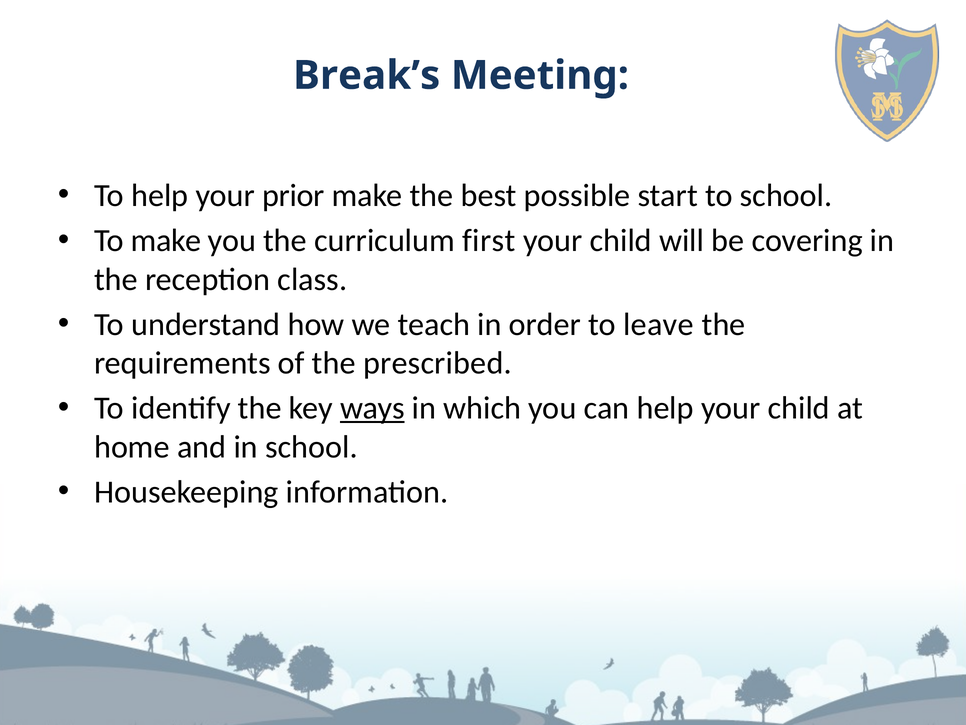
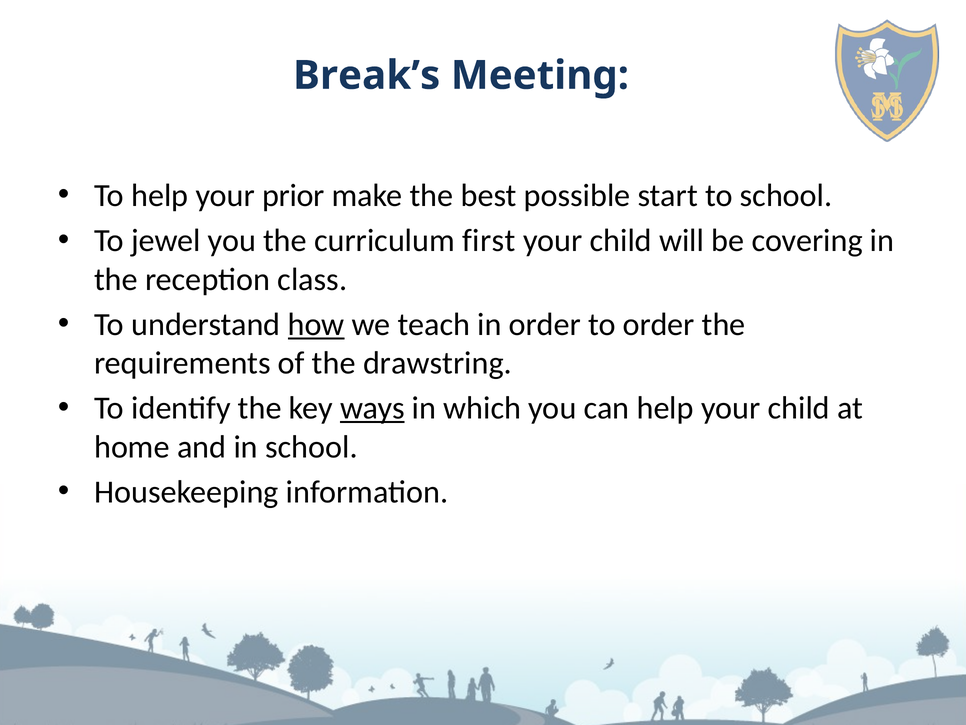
To make: make -> jewel (166, 241)
how underline: none -> present (316, 324)
to leave: leave -> order (659, 324)
prescribed: prescribed -> drawstring (437, 363)
